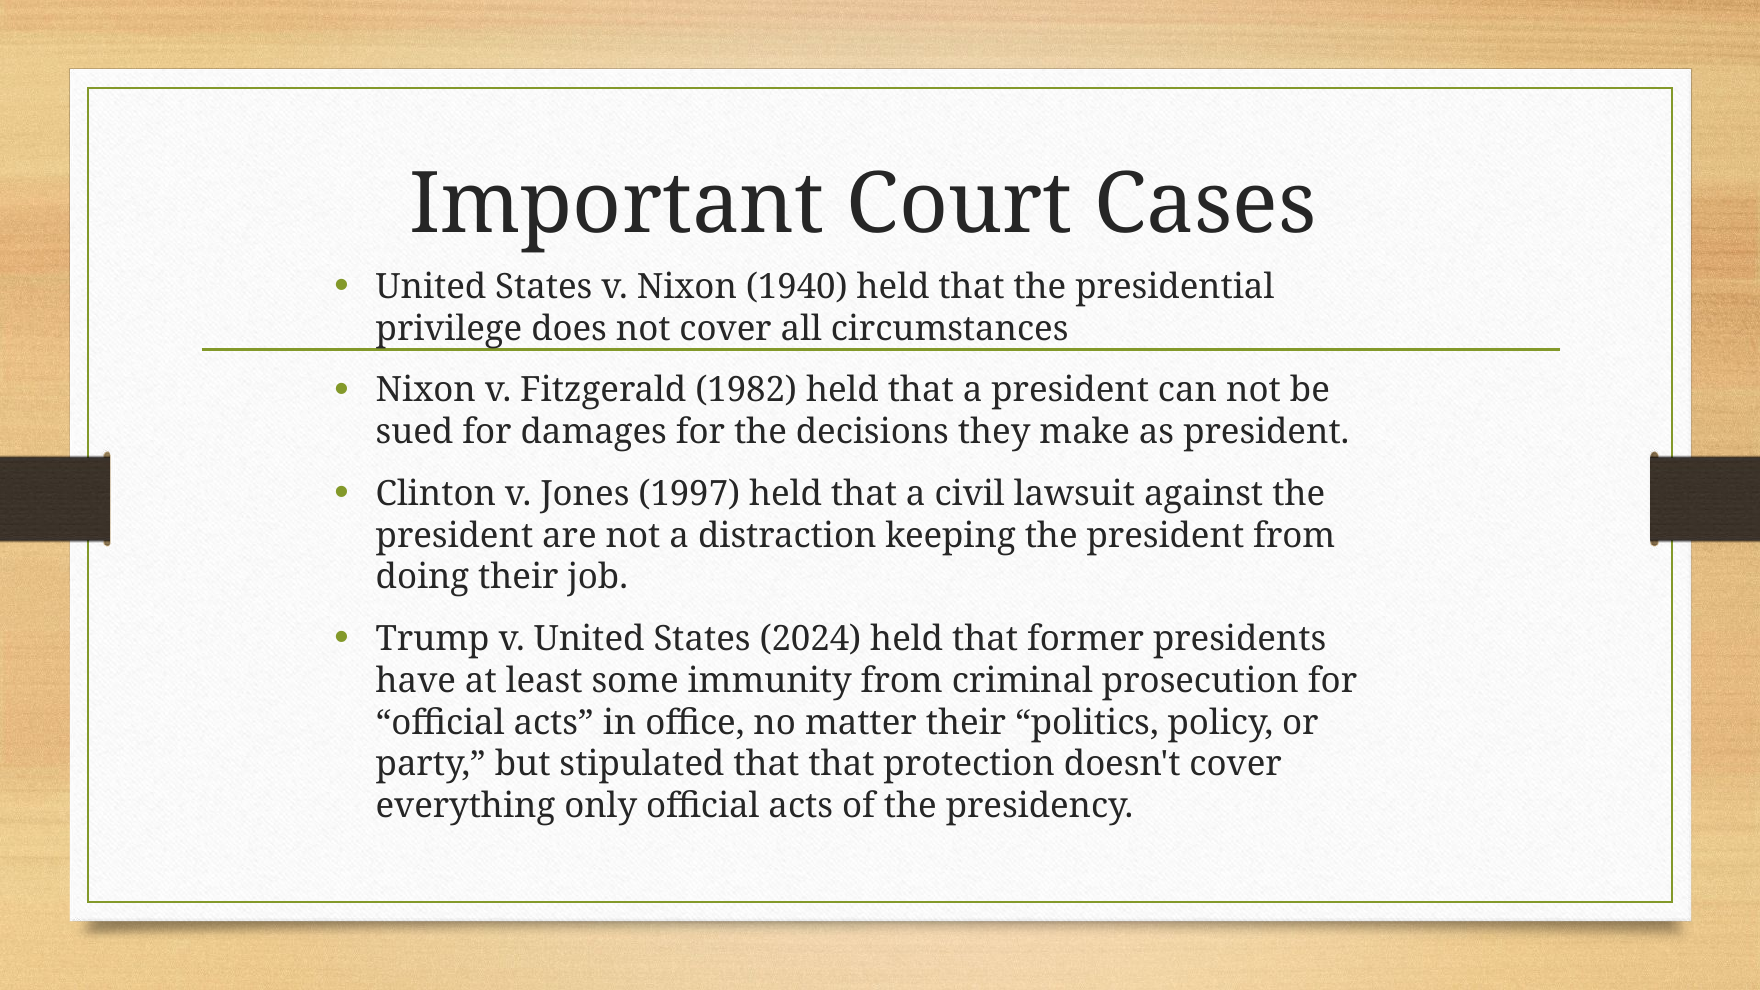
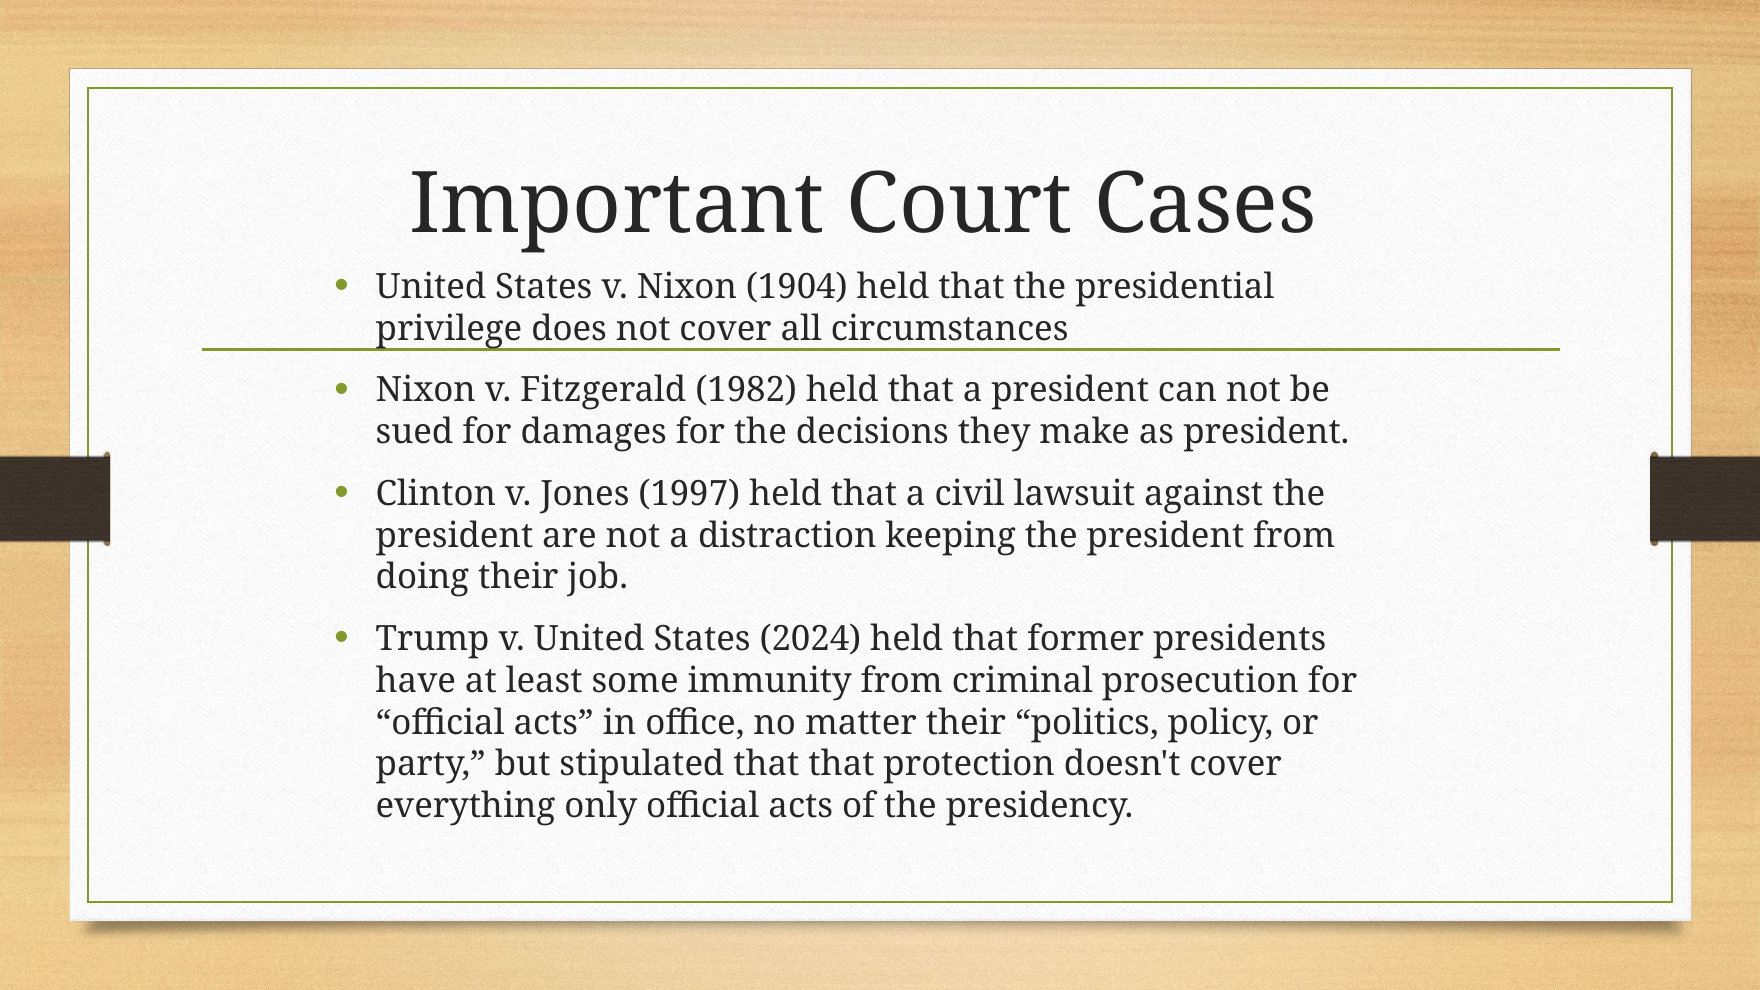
1940: 1940 -> 1904 (797, 287)
